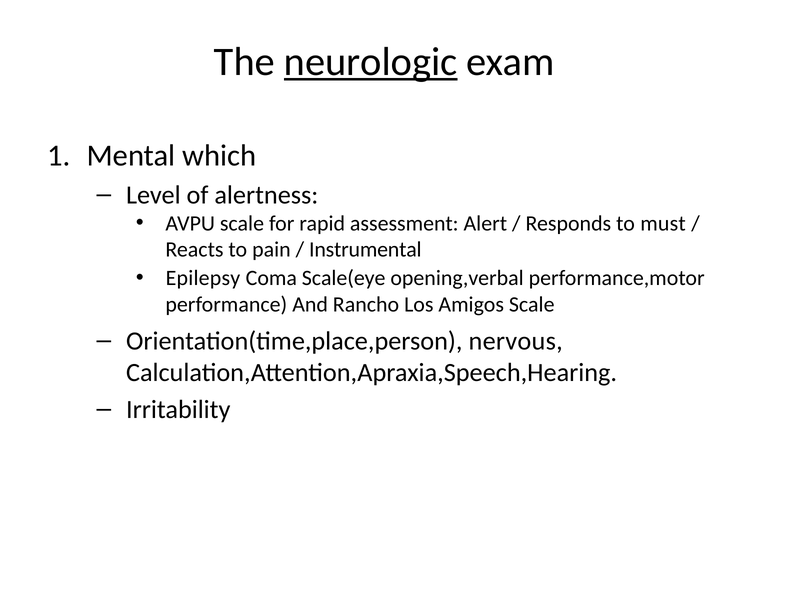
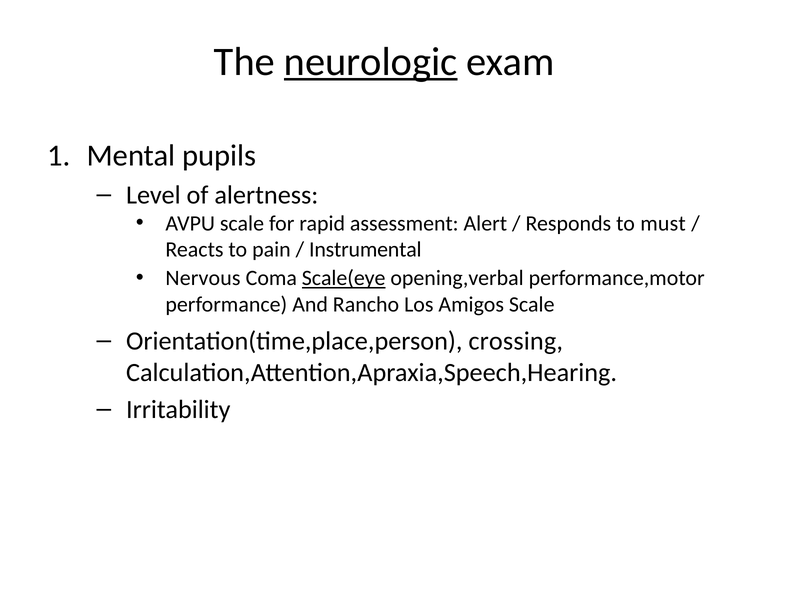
which: which -> pupils (219, 156)
Epilepsy: Epilepsy -> Nervous (203, 278)
Scale(eye underline: none -> present (344, 278)
nervous: nervous -> crossing (516, 341)
